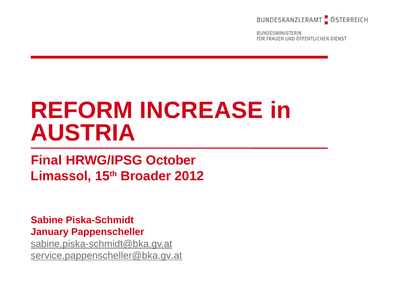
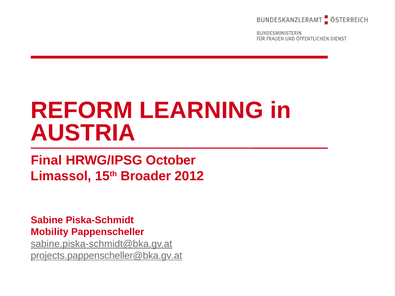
INCREASE: INCREASE -> LEARNING (201, 110)
January: January -> Mobility (50, 232)
service.pappenscheller@bka.gv.at: service.pappenscheller@bka.gv.at -> projects.pappenscheller@bka.gv.at (106, 256)
